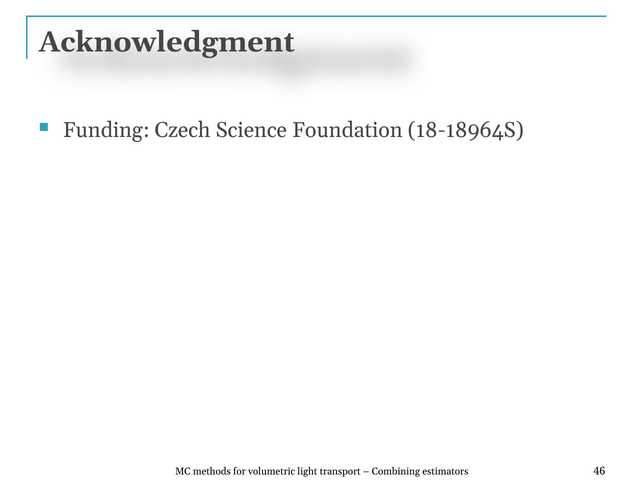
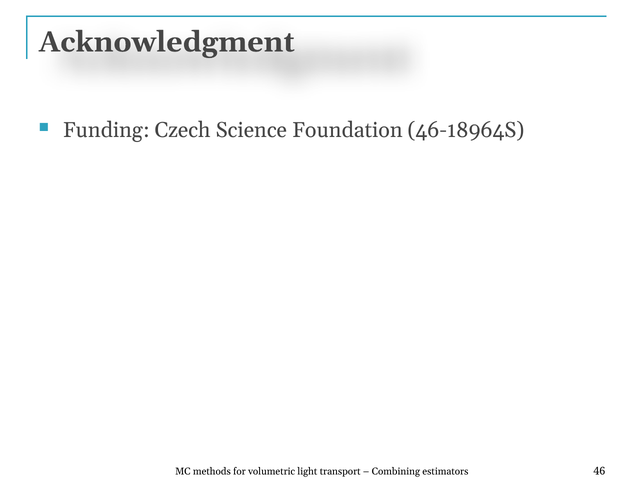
18-18964S: 18-18964S -> 46-18964S (466, 130)
